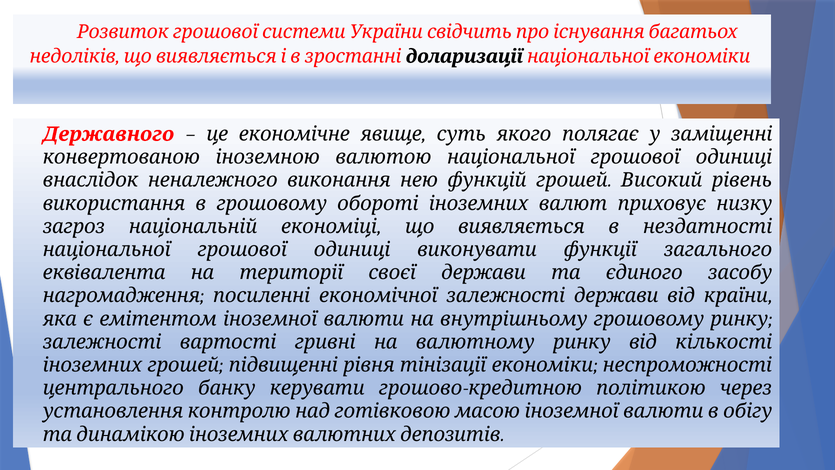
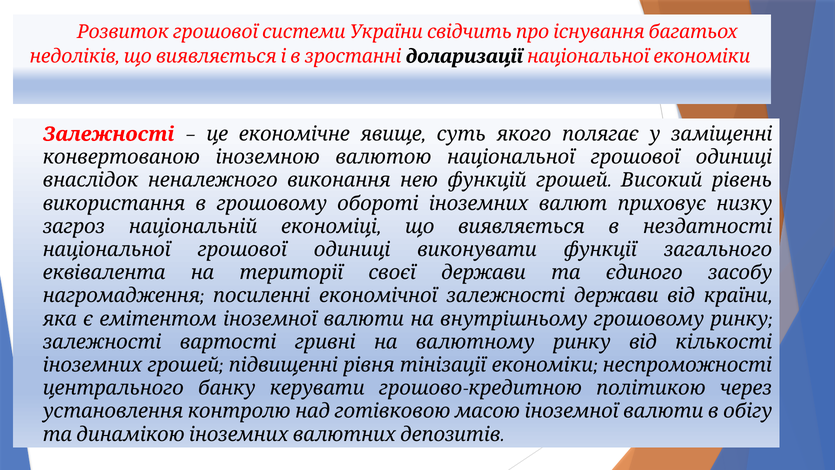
Державного: Державного -> Залежності (109, 134)
